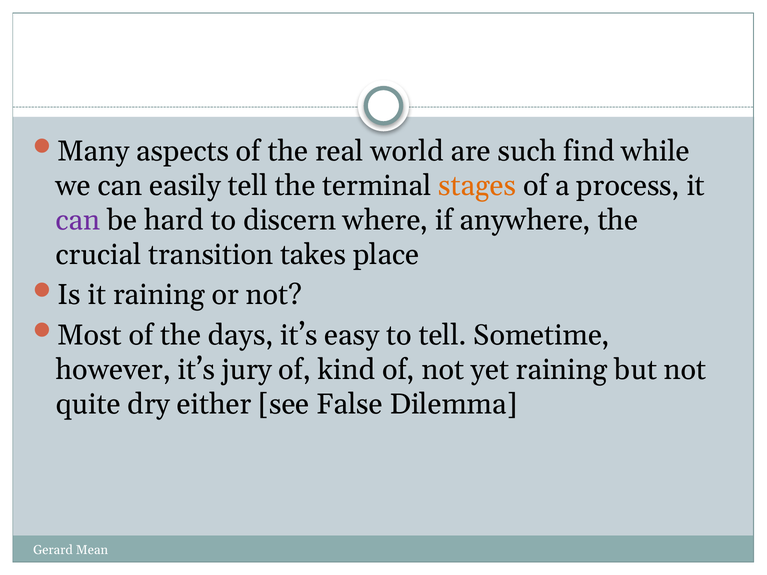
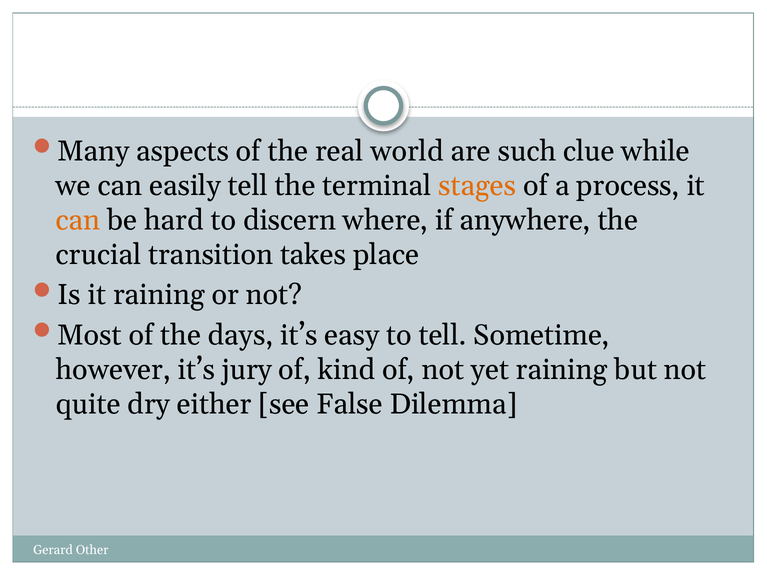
find: find -> clue (589, 151)
can colour: purple -> orange (78, 220)
Mean: Mean -> Other (92, 550)
